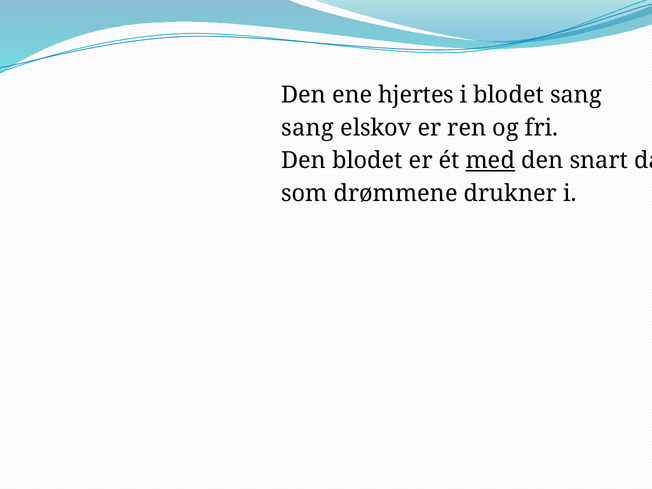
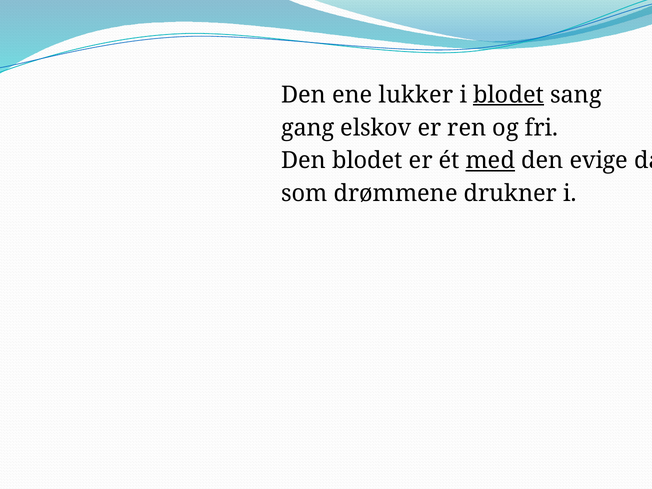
hjertes: hjertes -> lukker (416, 95)
blodet underline: none -> present (509, 95)
sang: sang -> gang (308, 128)
snart: snart -> evige (599, 161)
